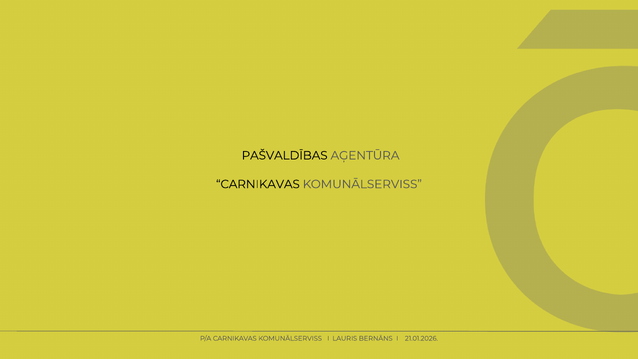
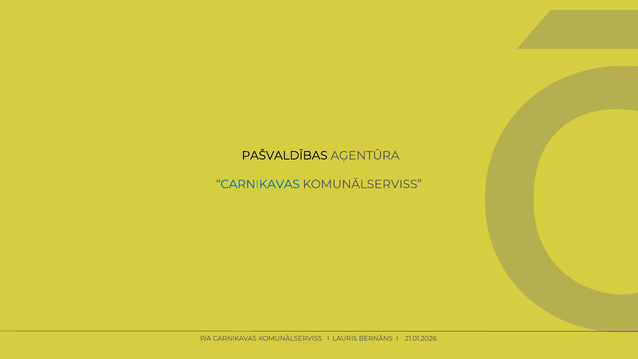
CARNIKAVAS colour: black -> blue (258, 184)
